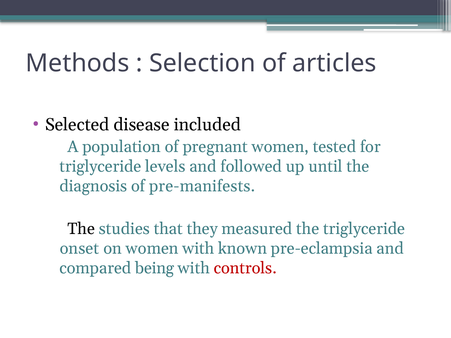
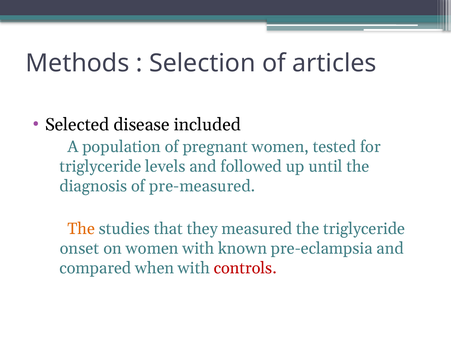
pre-manifests: pre-manifests -> pre-measured (202, 186)
The colour: black -> orange (81, 229)
being: being -> when (155, 268)
